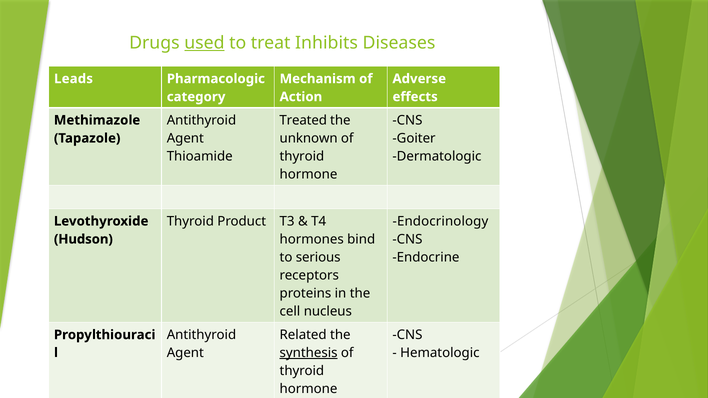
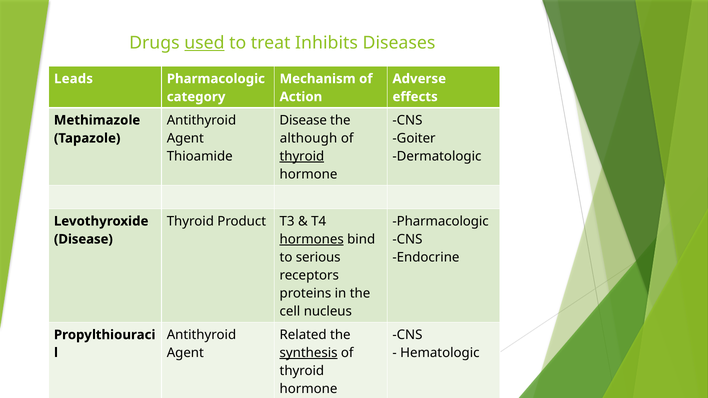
Treated: Treated -> Disease (303, 120)
unknown: unknown -> although (309, 138)
thyroid underline: none -> present (302, 156)
Endocrinology: Endocrinology -> Pharmacologic (441, 221)
hormones underline: none -> present (312, 239)
Hudson: Hudson -> Disease (83, 239)
